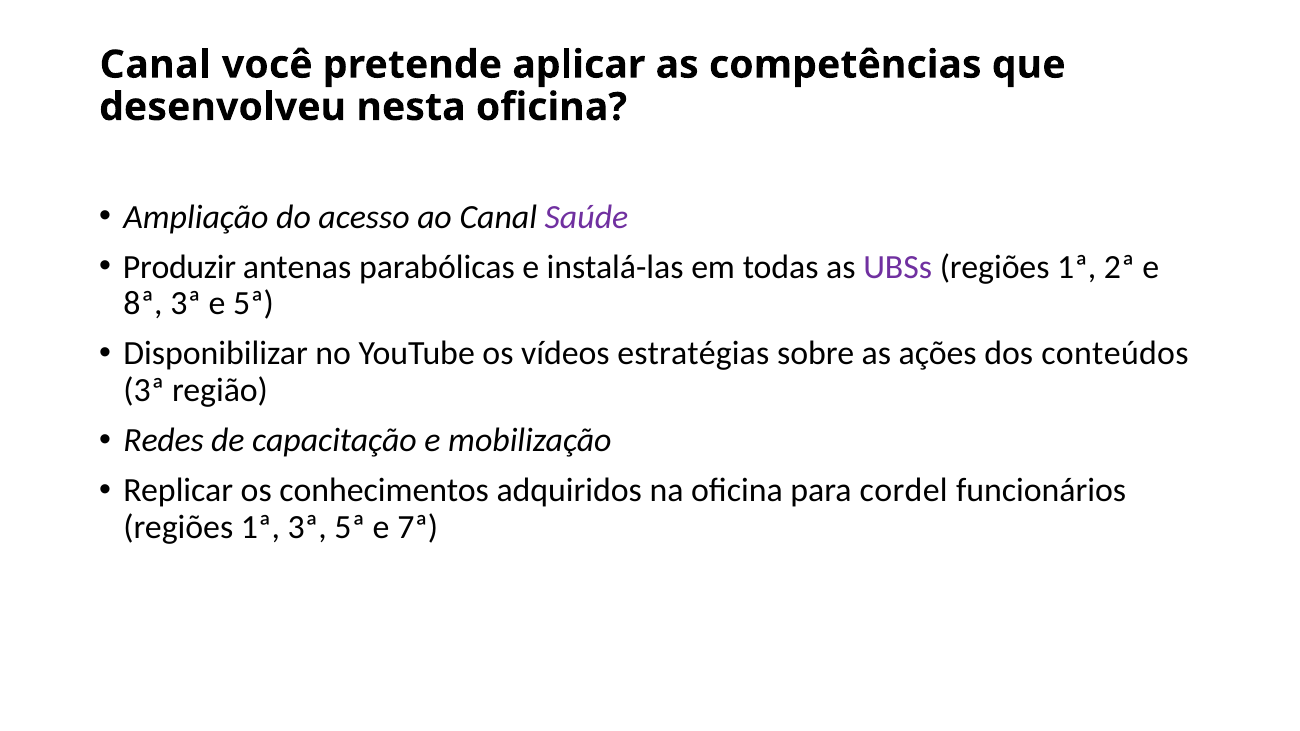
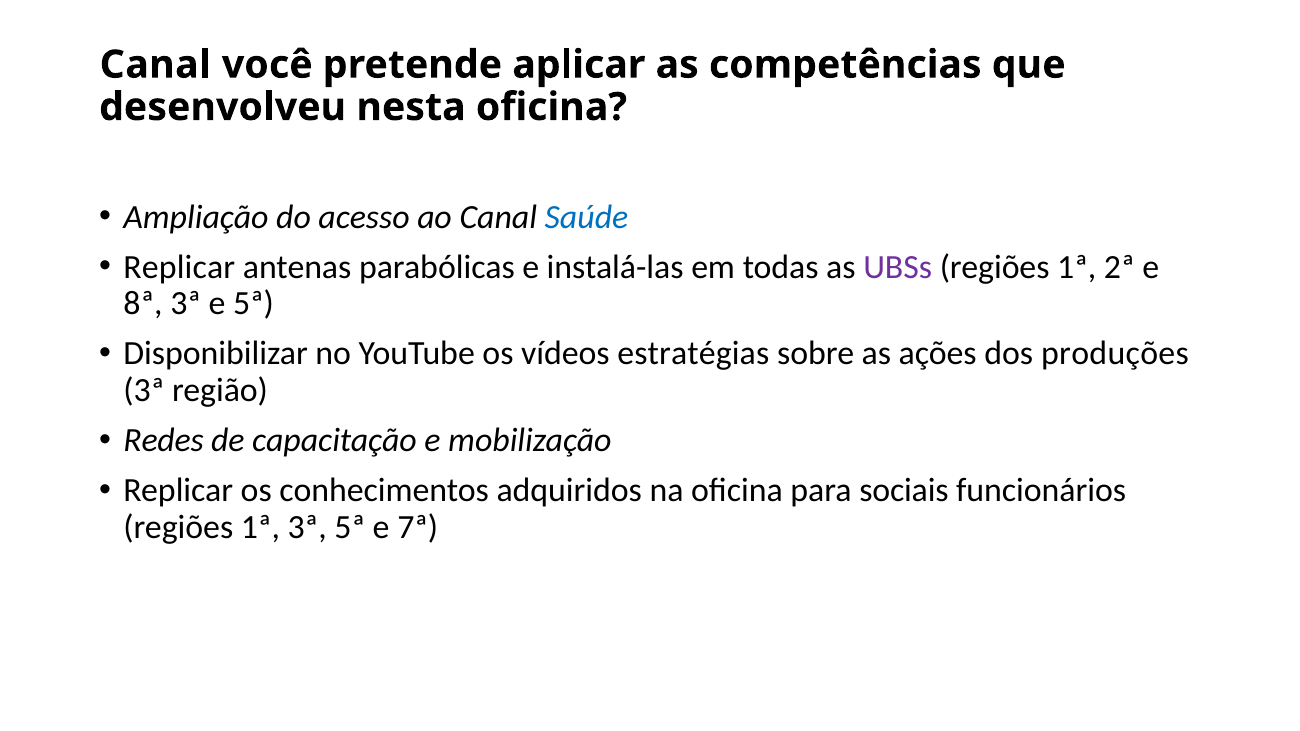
Saúde colour: purple -> blue (586, 217)
Produzir: Produzir -> Replicar (179, 267)
conteúdos: conteúdos -> produções (1115, 354)
cordel: cordel -> sociais (904, 491)
